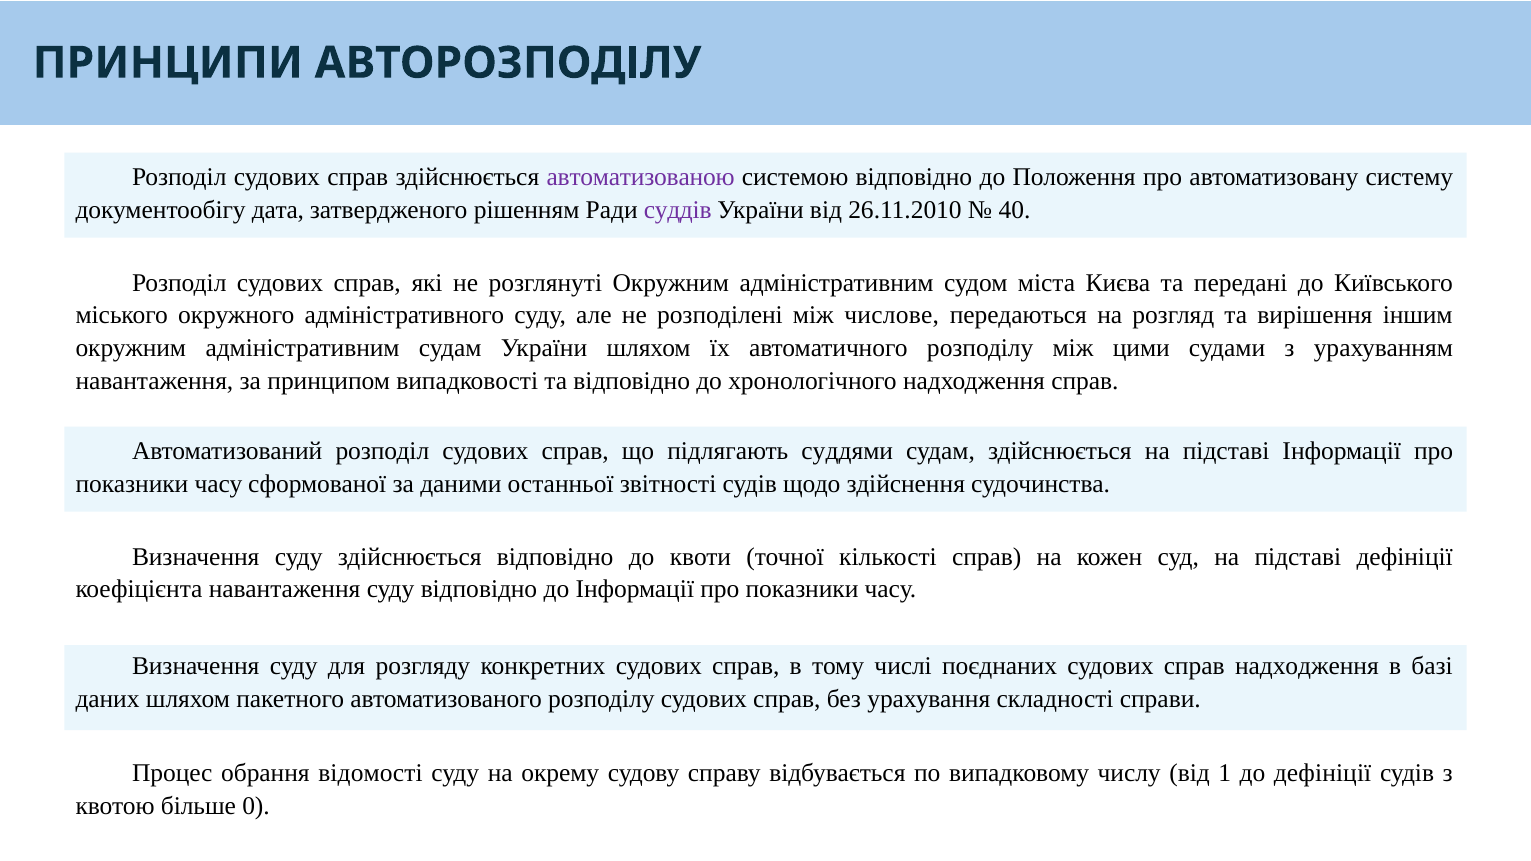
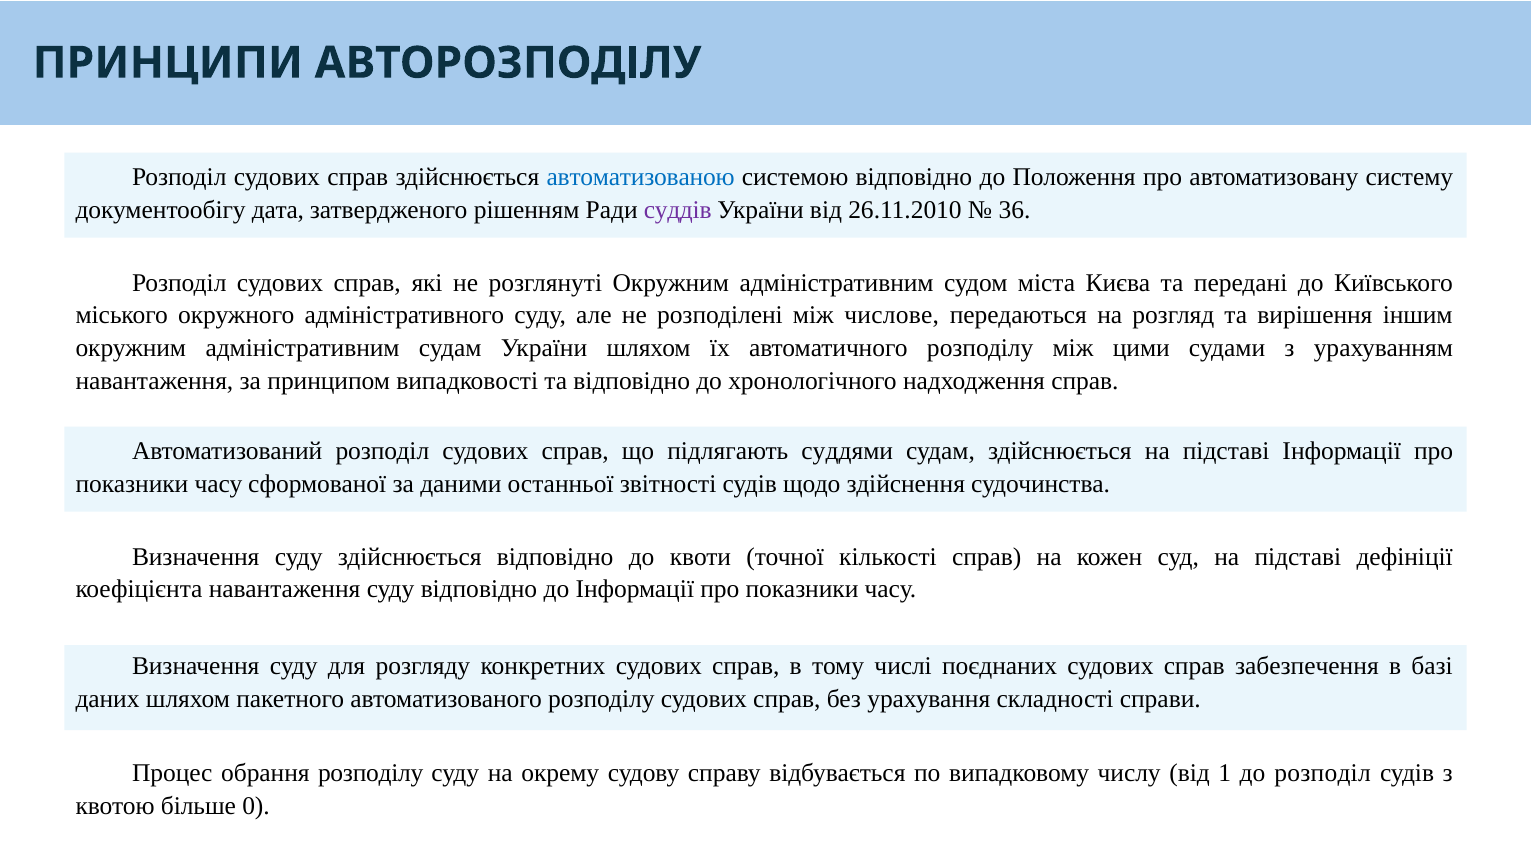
автоматизованою colour: purple -> blue (641, 178)
40: 40 -> 36 (1015, 210)
справ надходження: надходження -> забезпечення (1307, 666)
обрання відомості: відомості -> розподілу (371, 773)
до дефініції: дефініції -> розподіл (1323, 773)
